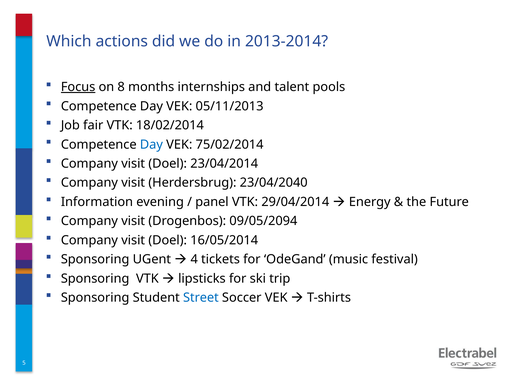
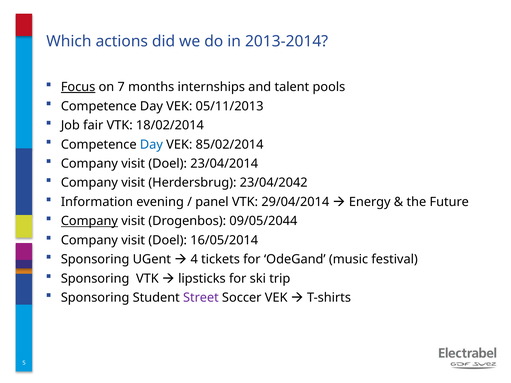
8: 8 -> 7 (121, 87)
75/02/2014: 75/02/2014 -> 85/02/2014 (230, 145)
23/04/2040: 23/04/2040 -> 23/04/2042 (274, 183)
Company underline: none -> present (89, 221)
09/05/2094: 09/05/2094 -> 09/05/2044 (263, 221)
Street colour: blue -> purple (201, 298)
